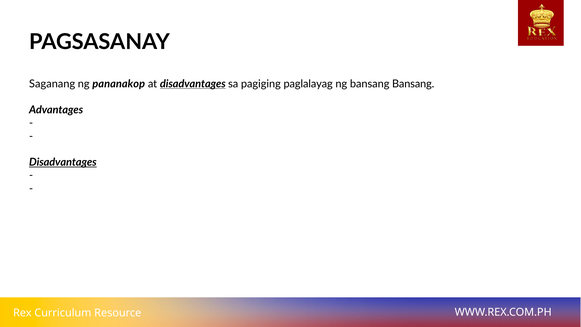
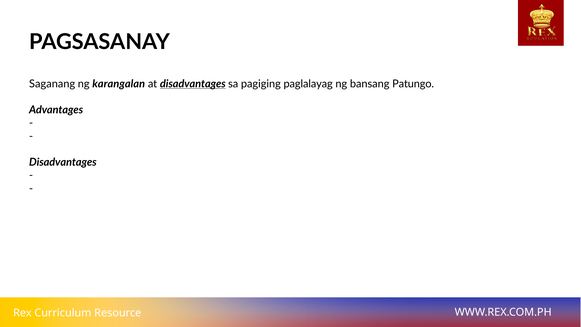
pananakop: pananakop -> karangalan (119, 84)
bansang Bansang: Bansang -> Patungo (413, 84)
Disadvantages underline: present -> none (63, 162)
